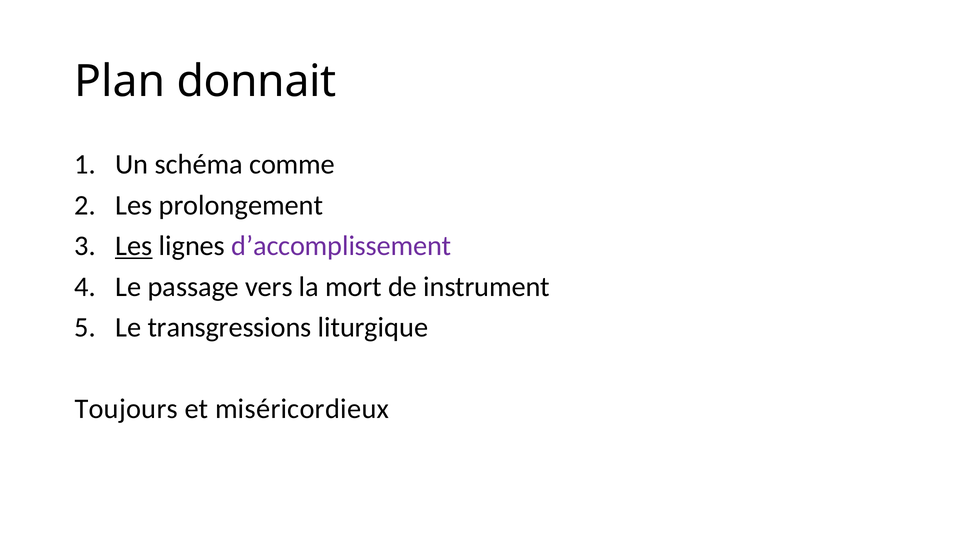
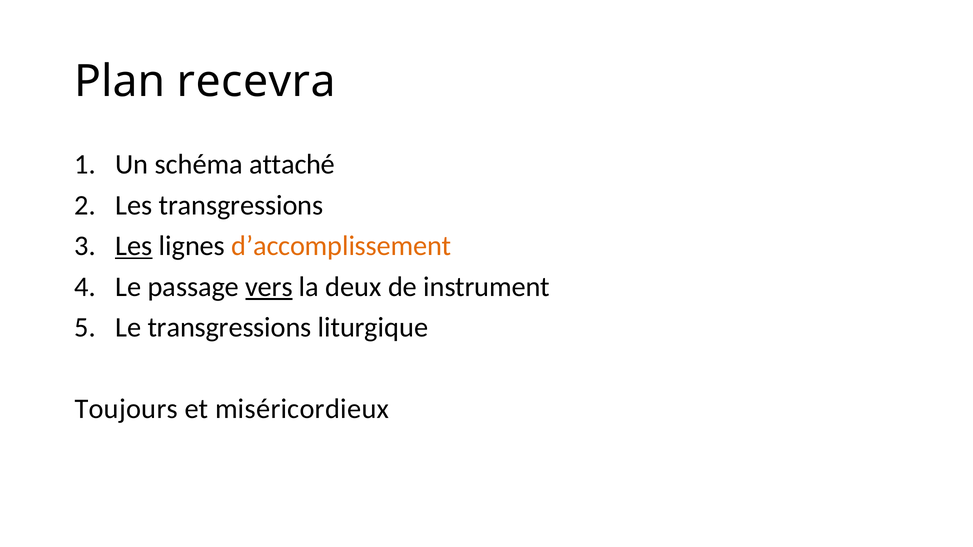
donnait: donnait -> recevra (256, 82)
comme: comme -> attaché (292, 165)
Les prolongement: prolongement -> transgressions (241, 205)
d’accomplissement colour: purple -> orange (341, 246)
vers underline: none -> present (269, 287)
mort: mort -> deux (353, 287)
